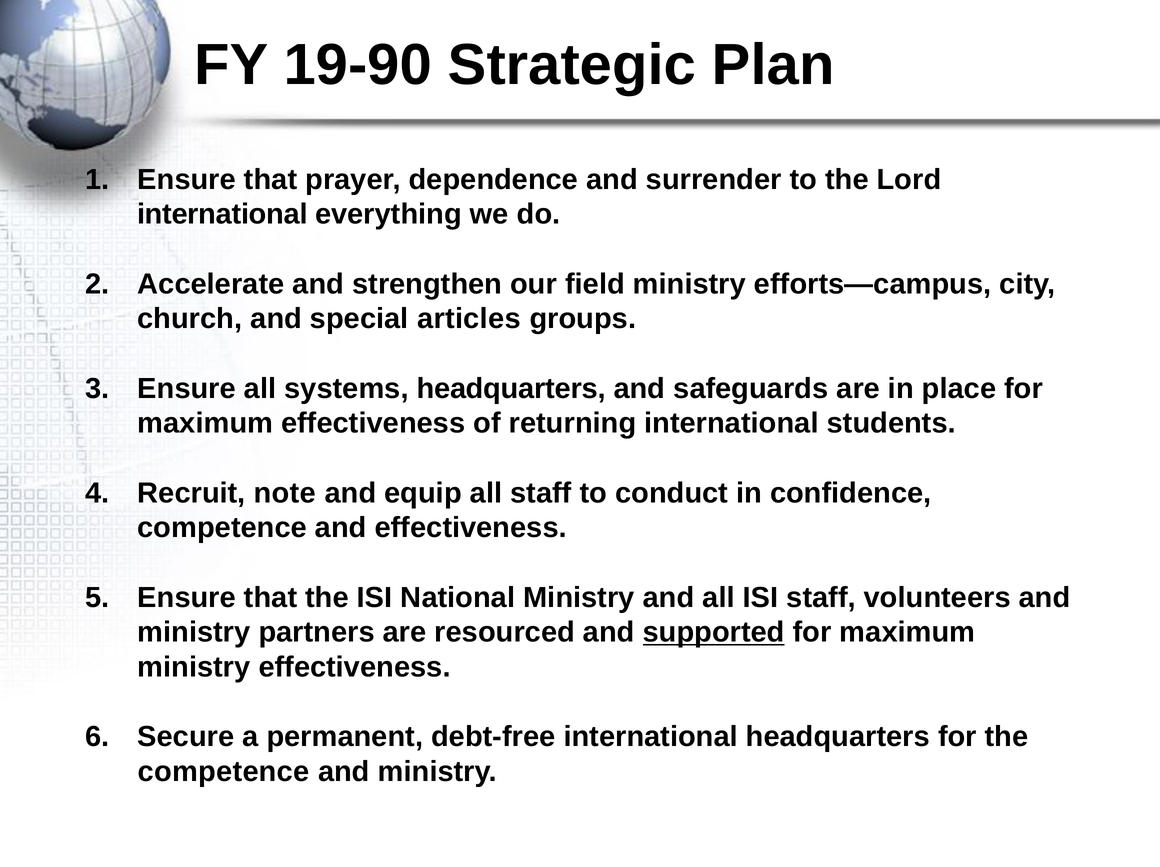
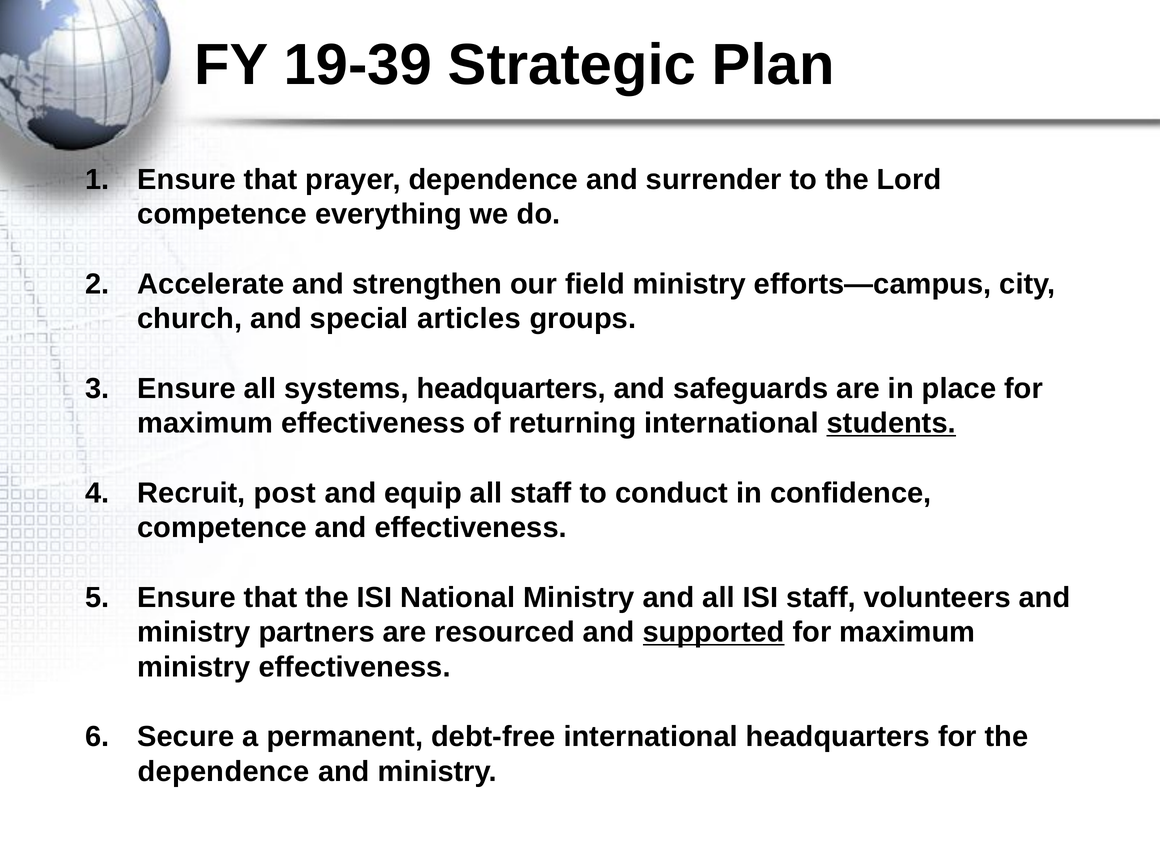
19-90: 19-90 -> 19-39 (358, 65)
international: international -> competence (222, 214)
students underline: none -> present (891, 424)
note: note -> post (285, 493)
competence: competence -> dependence (224, 772)
